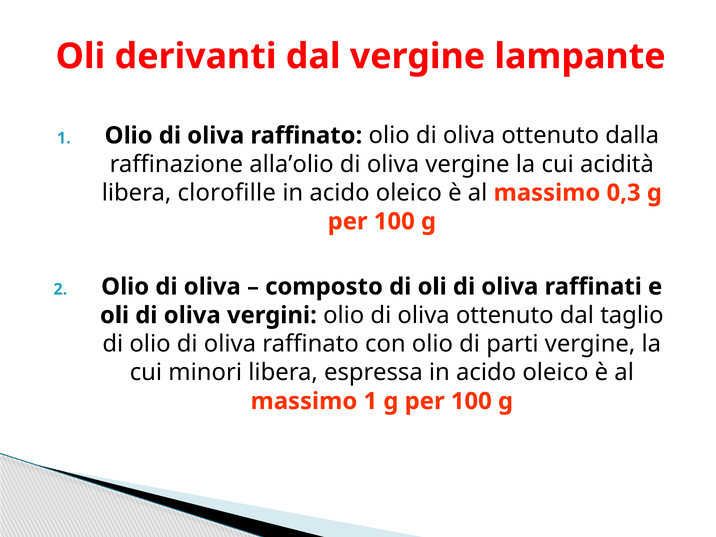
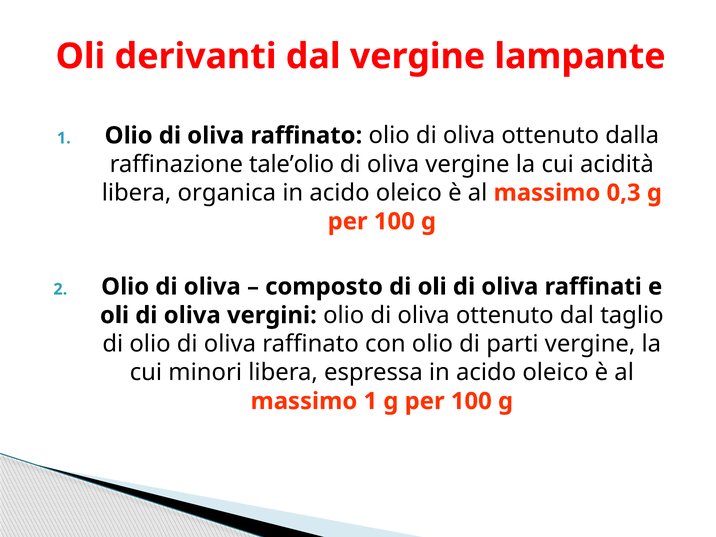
alla’olio: alla’olio -> tale’olio (292, 164)
clorofille: clorofille -> organica (227, 193)
